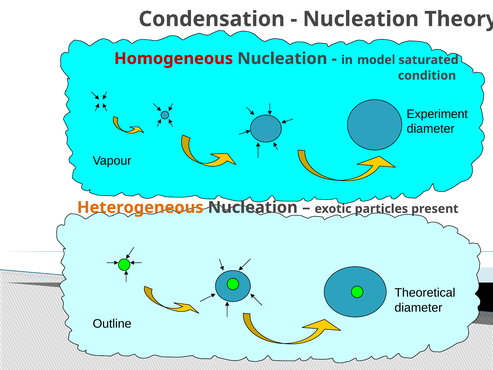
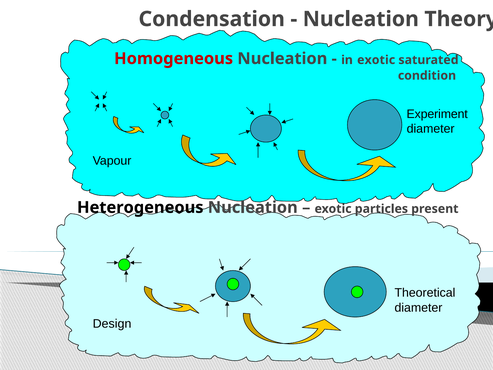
in model: model -> exotic (376, 60)
Heterogeneous colour: orange -> black (140, 207)
Outline: Outline -> Design (112, 324)
